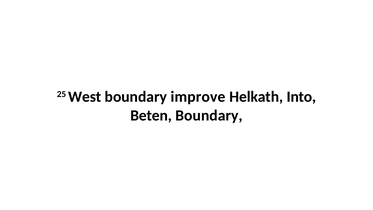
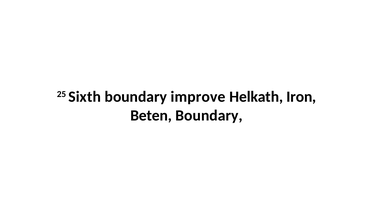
West: West -> Sixth (85, 97)
Into: Into -> Iron (301, 97)
